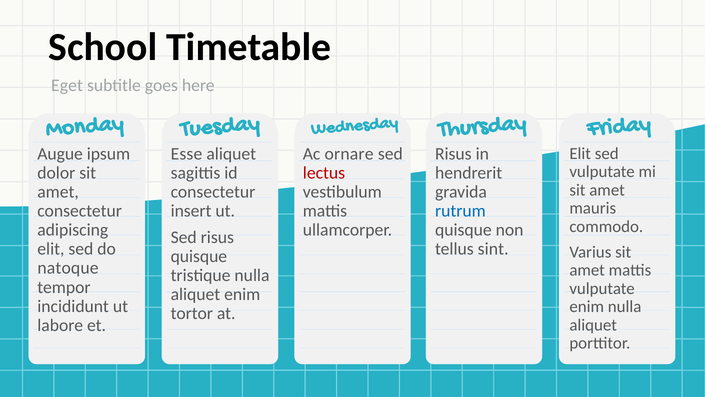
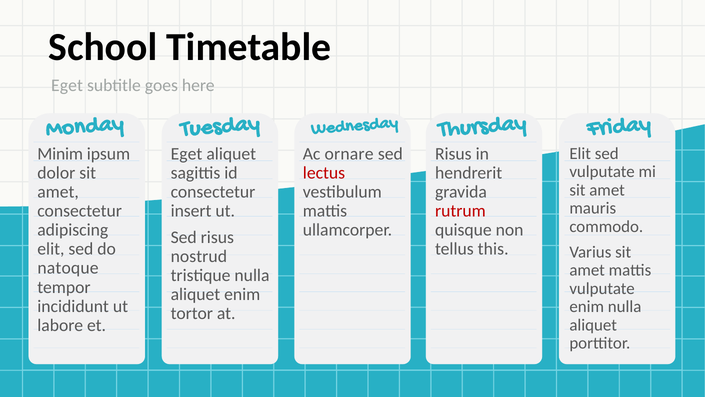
Augue: Augue -> Minim (60, 154)
Esse: Esse -> Eget (187, 154)
rutrum colour: blue -> red (460, 211)
sint: sint -> this (493, 249)
quisque: quisque -> nostrud (199, 256)
